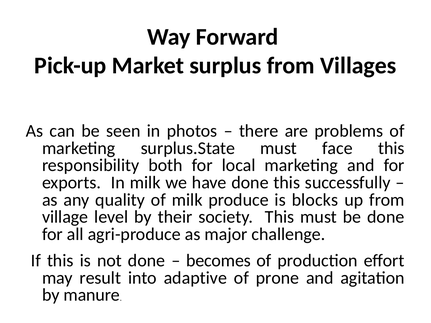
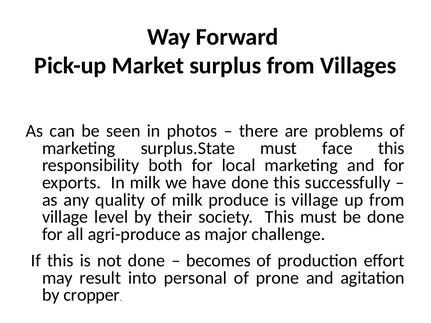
is blocks: blocks -> village (315, 200)
adaptive: adaptive -> personal (195, 278)
manure: manure -> cropper (92, 295)
